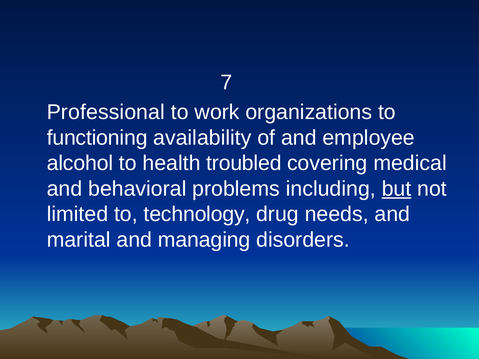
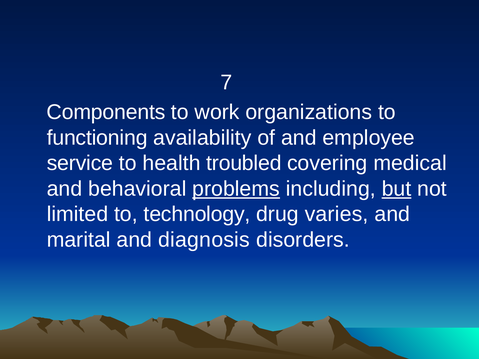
Professional: Professional -> Components (106, 112)
alcohol: alcohol -> service (80, 163)
problems underline: none -> present (236, 189)
needs: needs -> varies (337, 214)
managing: managing -> diagnosis (204, 240)
